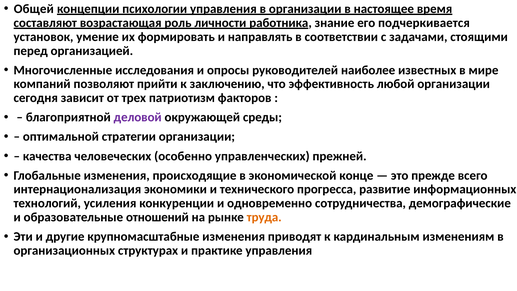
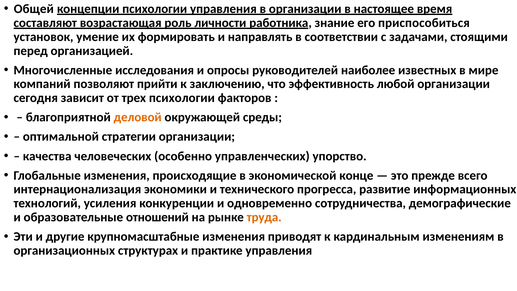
подчеркивается: подчеркивается -> приспособиться (424, 23)
трех патриотизм: патриотизм -> психологии (182, 98)
деловой colour: purple -> orange (138, 117)
прежней: прежней -> упорство (340, 156)
